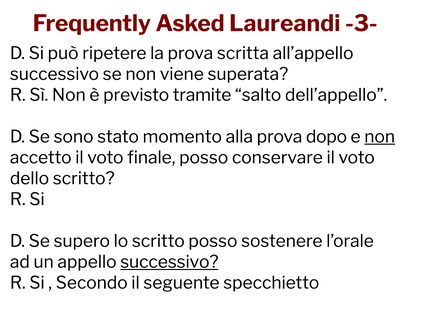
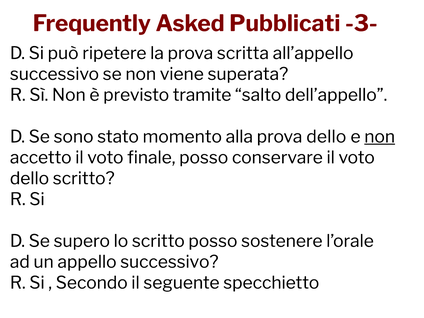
Laureandi: Laureandi -> Pubblicati (285, 24)
prova dopo: dopo -> dello (326, 137)
successivo underline: present -> none (169, 262)
